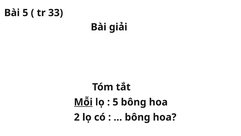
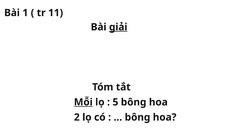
Bài 5: 5 -> 1 (25, 13)
33: 33 -> 11 (56, 13)
giải underline: none -> present (118, 27)
